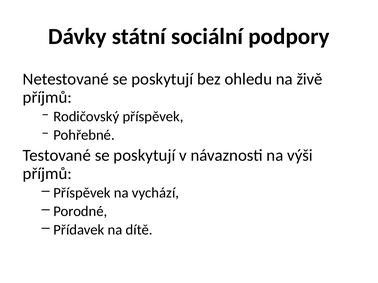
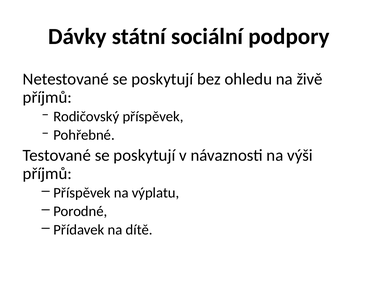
vychází: vychází -> výplatu (156, 193)
